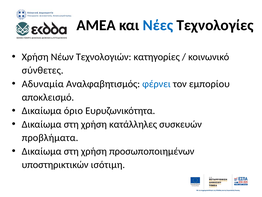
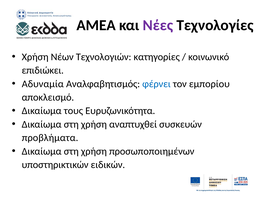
Νέες colour: blue -> purple (158, 25)
σύνθετες: σύνθετες -> επιδιώκει (43, 70)
όριο: όριο -> τους (73, 111)
κατάλληλες: κατάλληλες -> αναπτυχθεί (133, 124)
ισότιμη: ισότιμη -> ειδικών (108, 164)
